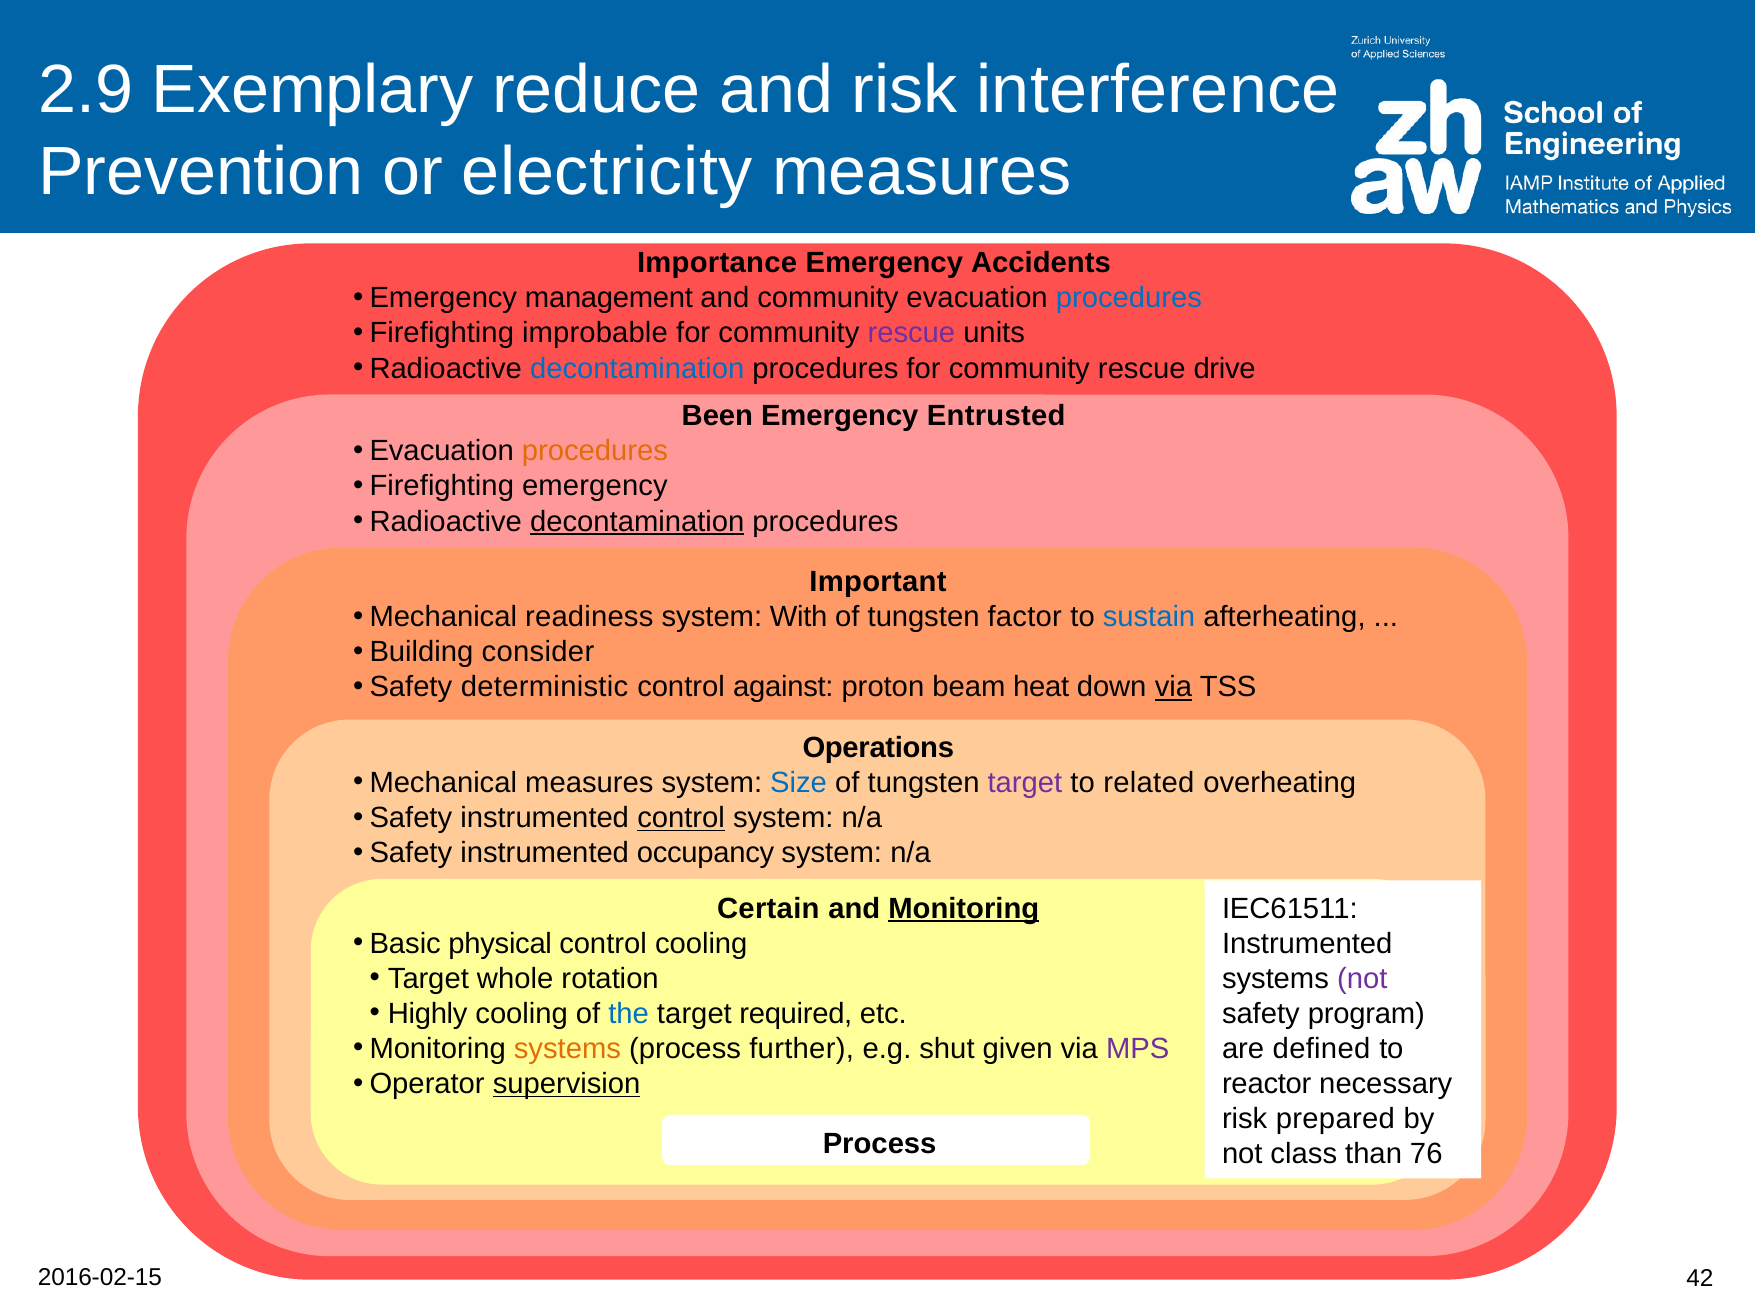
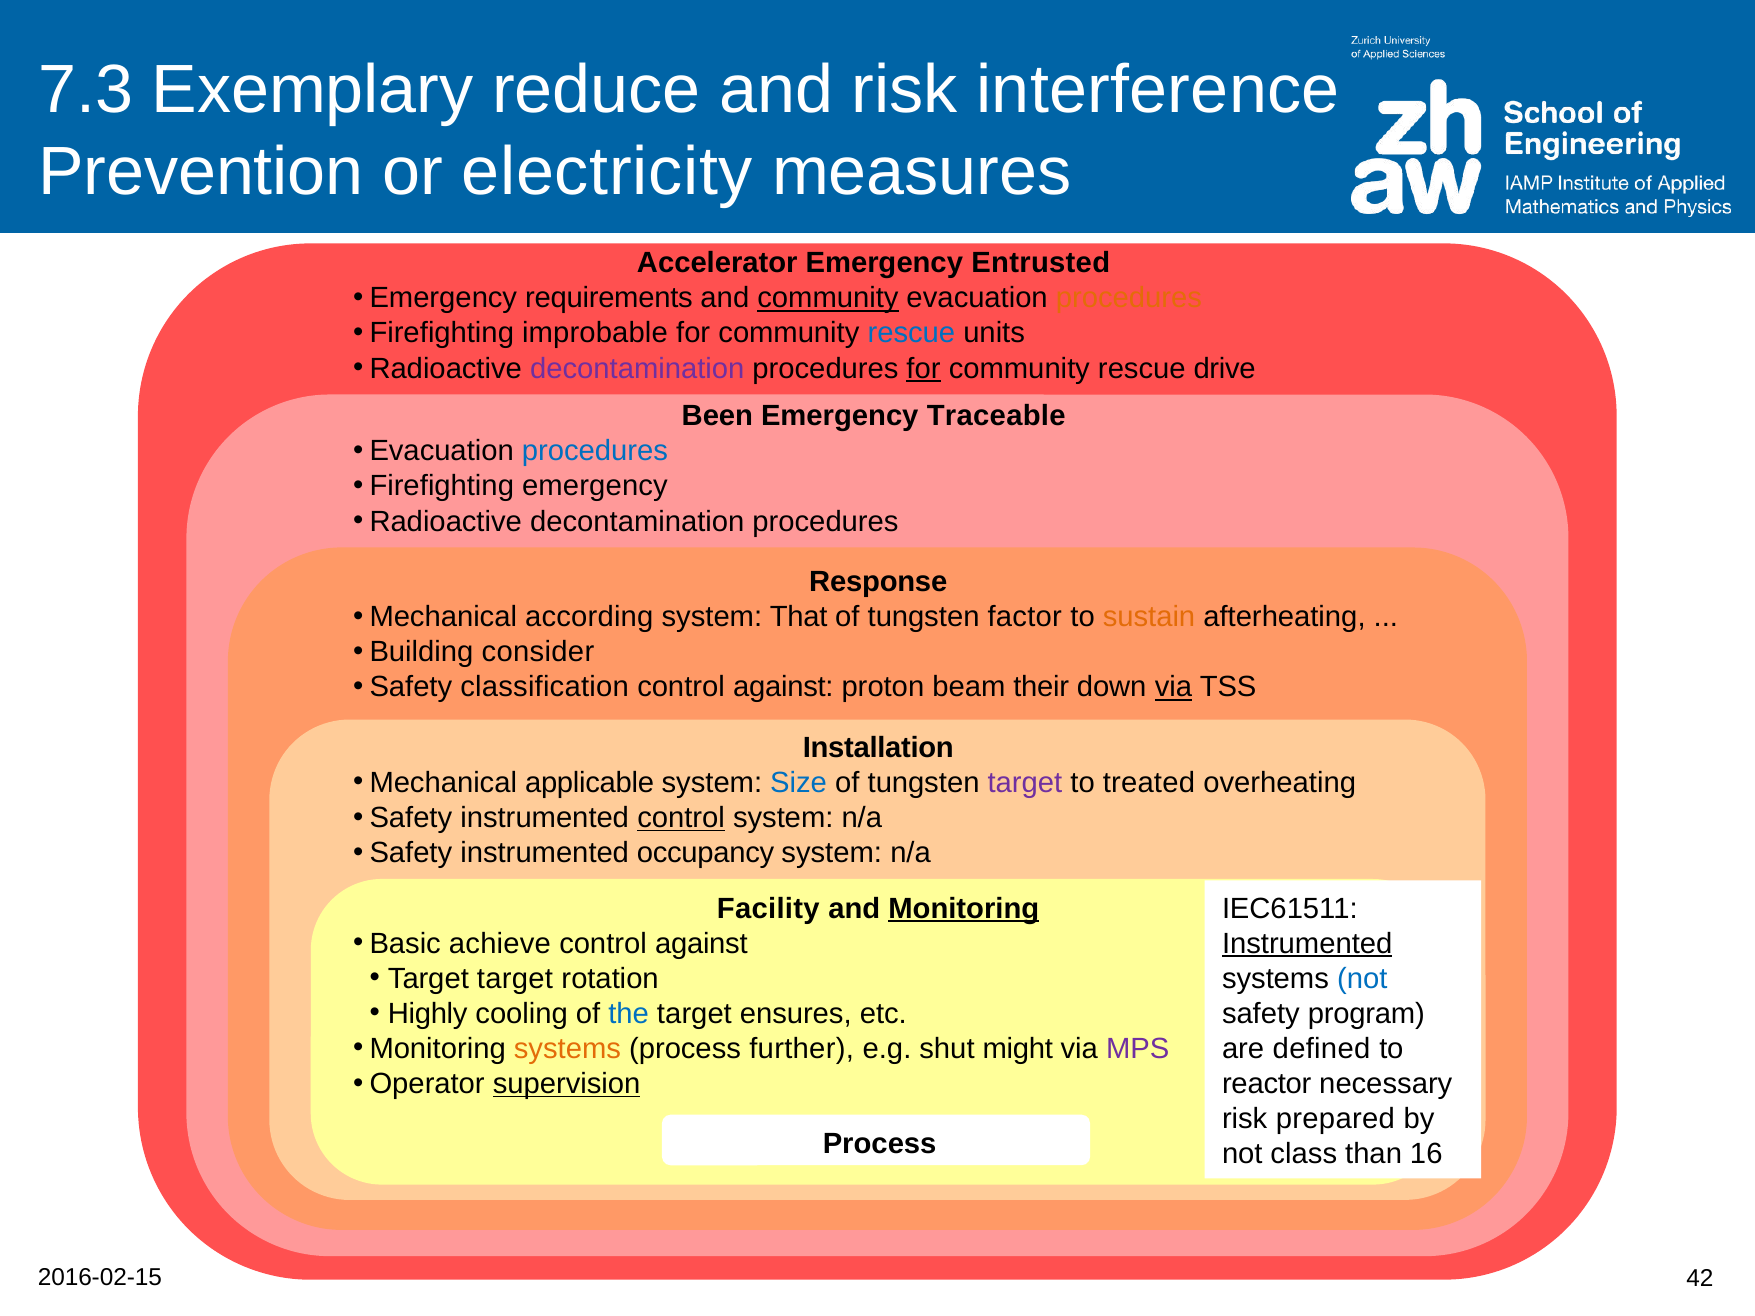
2.9: 2.9 -> 7.3 (86, 90)
Importance: Importance -> Accelerator (717, 263)
Accidents: Accidents -> Entrusted (1041, 263)
management: management -> requirements (609, 298)
community underline: none -> present (828, 298)
procedures colour: blue -> orange (1129, 298)
rescue colour: purple -> blue (911, 333)
decontamination colour: blue -> purple (637, 369)
for underline: none -> present (924, 369)
Entrusted: Entrusted -> Traceable (996, 416)
procedures colour: orange -> blue (595, 451)
decontamination underline: present -> none (637, 521)
Important: Important -> Response (878, 582)
readiness: readiness -> according (589, 617)
With: With -> That (799, 617)
sustain colour: blue -> orange (1149, 617)
deterministic: deterministic -> classification (545, 687)
heat: heat -> their (1041, 687)
Operations: Operations -> Installation (878, 748)
Mechanical measures: measures -> applicable (590, 783)
related: related -> treated (1149, 783)
Certain: Certain -> Facility (768, 909)
physical: physical -> achieve (500, 944)
cooling: cooling -> against (701, 944)
Instrumented underline: none -> present (1307, 944)
Target whole: whole -> target (515, 979)
not colour: purple -> blue (1362, 979)
required: required -> ensures (796, 1014)
given: given -> might (1018, 1049)
76: 76 -> 16 (1426, 1154)
